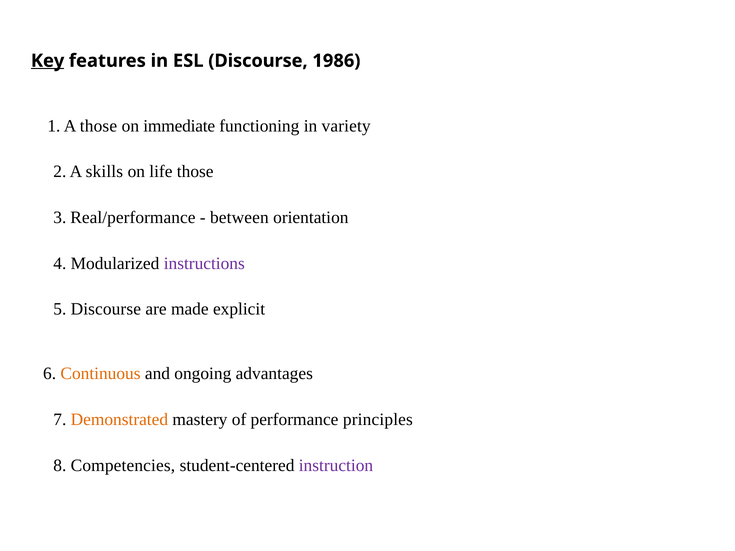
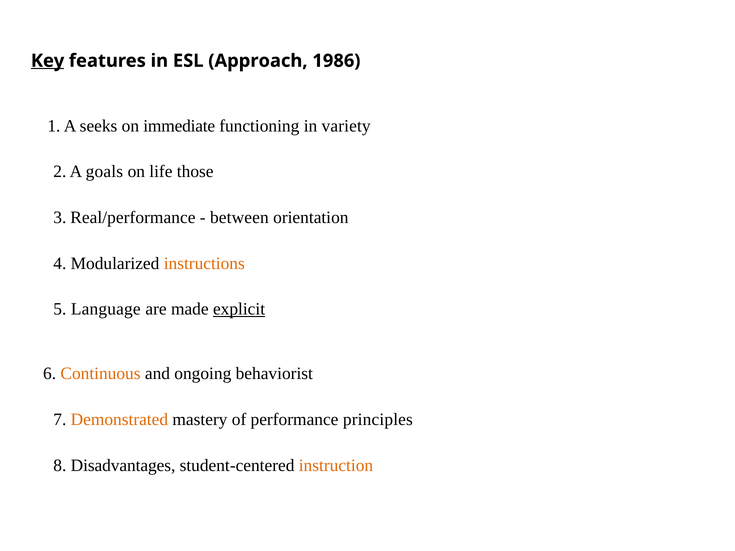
ESL Discourse: Discourse -> Approach (258, 61)
A those: those -> seeks (99, 126)
skills: skills -> goals (104, 172)
instructions colour: purple -> orange (204, 263)
5 Discourse: Discourse -> Language (106, 309)
explicit underline: none -> present (239, 309)
advantages: advantages -> behaviorist (274, 374)
Competencies: Competencies -> Disadvantages (123, 466)
instruction colour: purple -> orange (336, 466)
